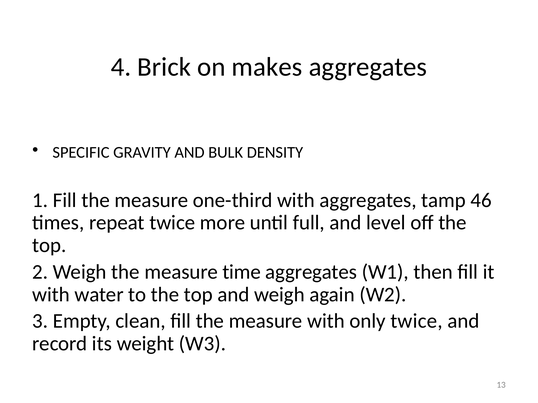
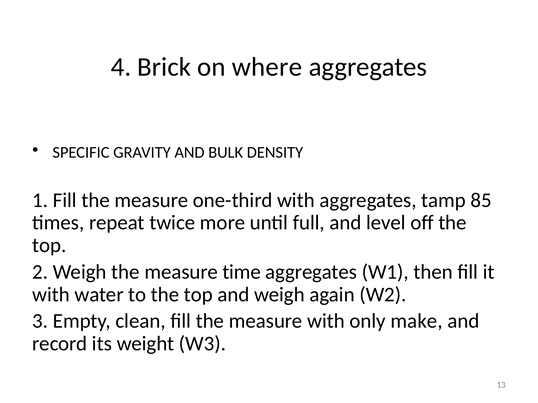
makes: makes -> where (267, 67)
46: 46 -> 85 (481, 200)
only twice: twice -> make (417, 321)
